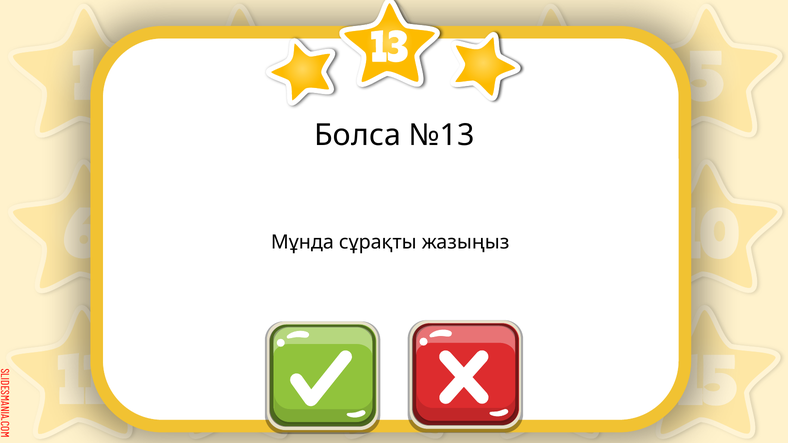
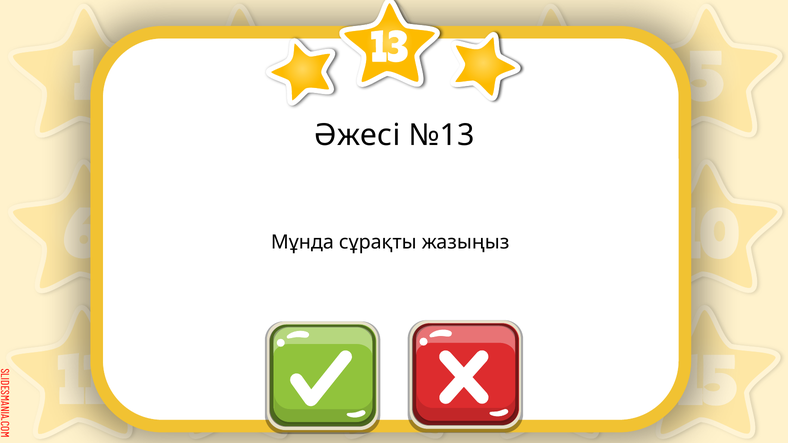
Болса: Болса -> Әжесі (357, 136)
